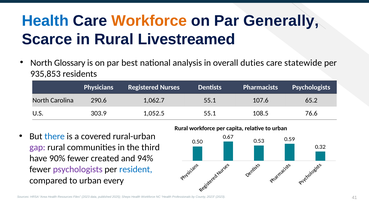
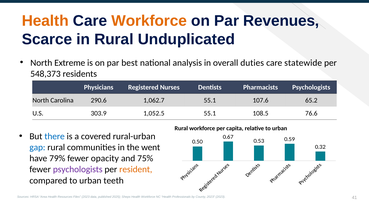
Health colour: blue -> orange (45, 21)
Generally: Generally -> Revenues (281, 21)
Livestreamed: Livestreamed -> Unduplicated (186, 39)
Glossary: Glossary -> Extreme (70, 63)
935,853: 935,853 -> 548,373 (45, 74)
gap colour: purple -> blue (37, 148)
third: third -> went (151, 148)
90%: 90% -> 79% (57, 159)
created: created -> opacity (105, 159)
94%: 94% -> 75% (145, 159)
resident colour: blue -> orange (136, 170)
every: every -> teeth (114, 181)
